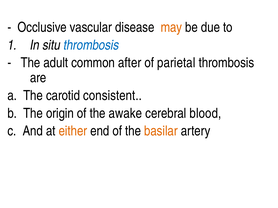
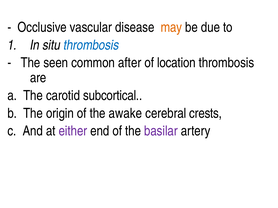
adult: adult -> seen (56, 63)
parietal: parietal -> location (176, 63)
consistent: consistent -> subcortical (113, 96)
blood: blood -> crests (206, 114)
either colour: orange -> purple (73, 131)
basilar colour: orange -> purple (161, 131)
